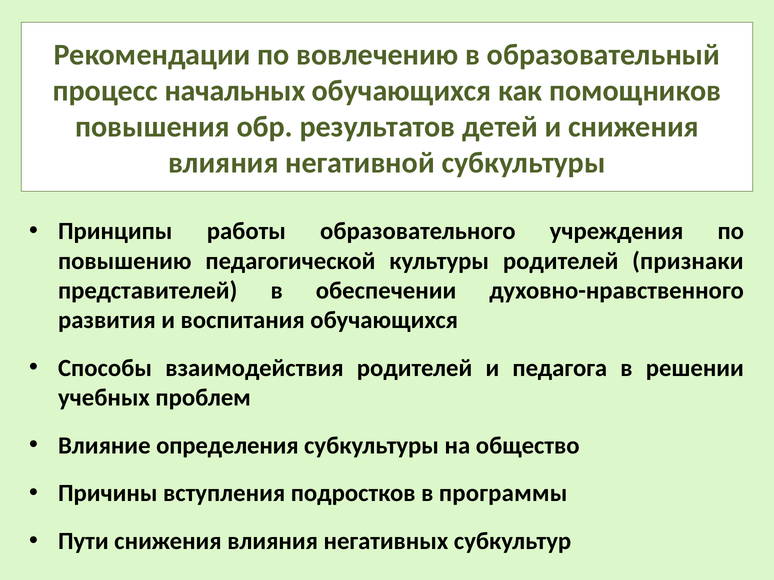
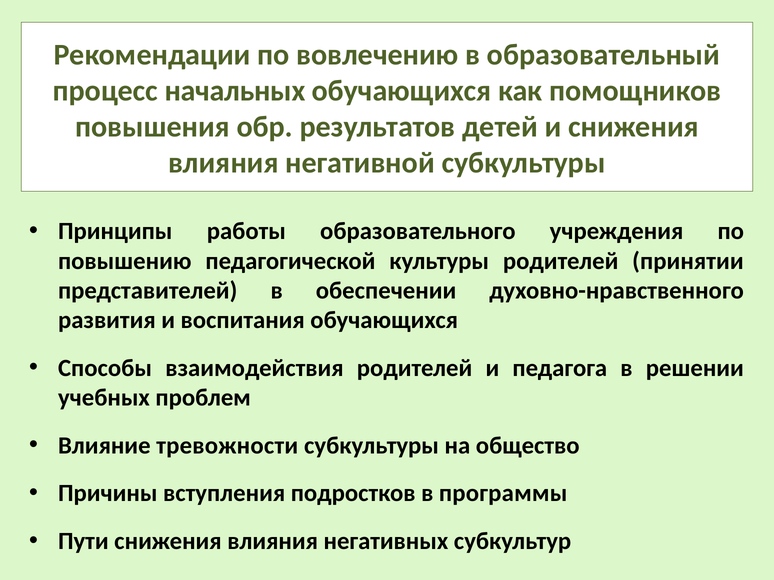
признаки: признаки -> принятии (688, 261)
определения: определения -> тревожности (227, 446)
